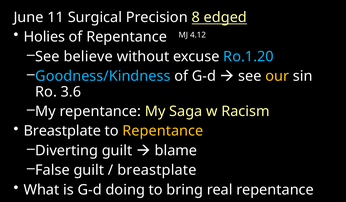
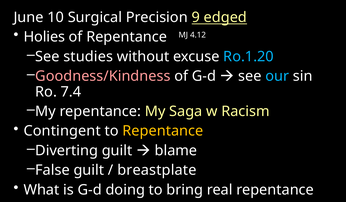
11: 11 -> 10 (56, 17)
8: 8 -> 9 (196, 17)
believe: believe -> studies (88, 57)
Goodness/Kindness colour: light blue -> pink (103, 76)
our colour: yellow -> light blue (277, 76)
3.6: 3.6 -> 7.4 (71, 92)
Breastplate: Breastplate -> Contingent (62, 131)
